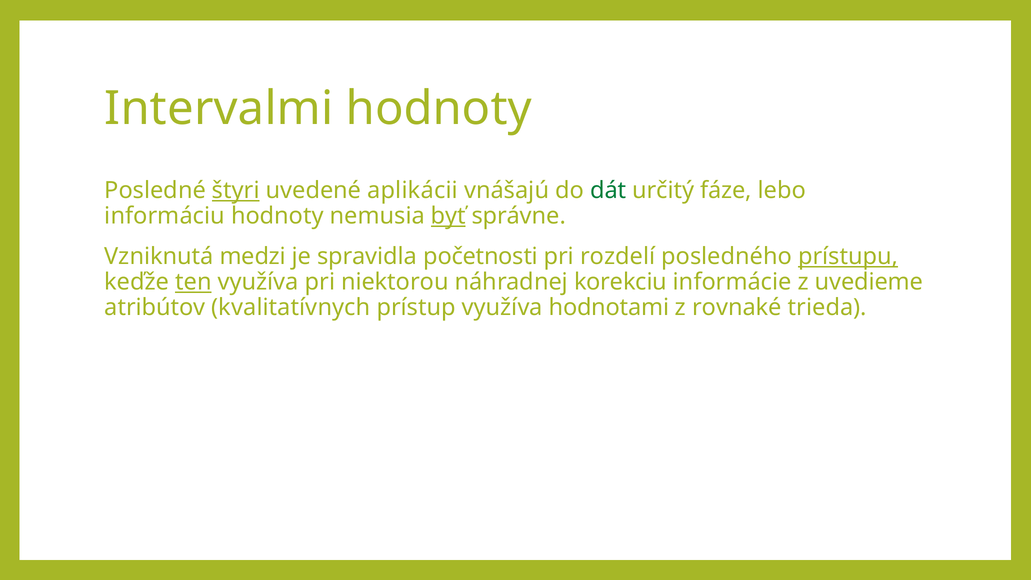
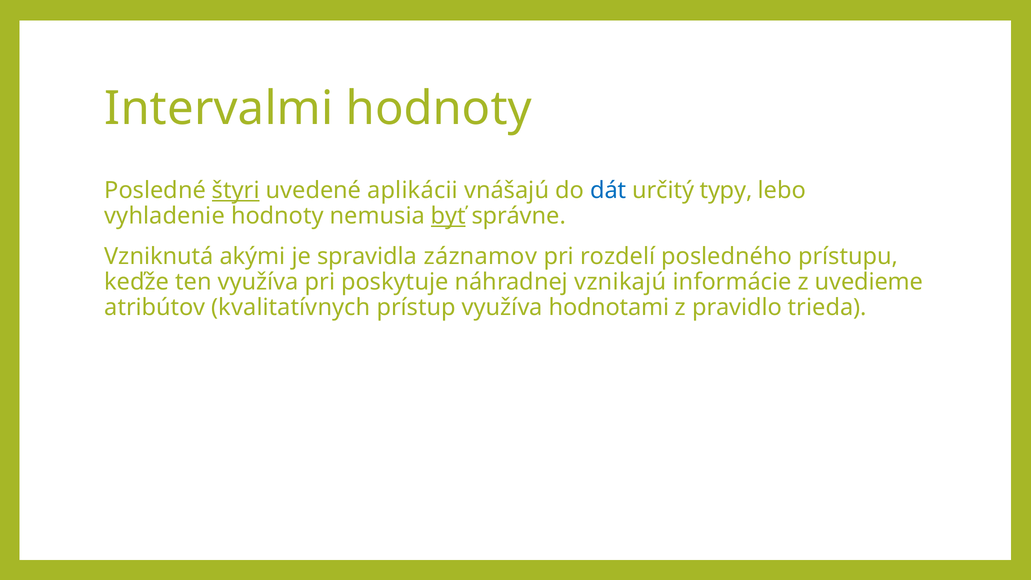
dát colour: green -> blue (608, 190)
fáze: fáze -> typy (726, 190)
informáciu: informáciu -> vyhladenie (165, 216)
medzi: medzi -> akými (253, 257)
početnosti: početnosti -> záznamov (480, 257)
prístupu underline: present -> none (848, 257)
ten underline: present -> none (193, 282)
niektorou: niektorou -> poskytuje (395, 282)
korekciu: korekciu -> vznikajú (620, 282)
rovnaké: rovnaké -> pravidlo (737, 308)
